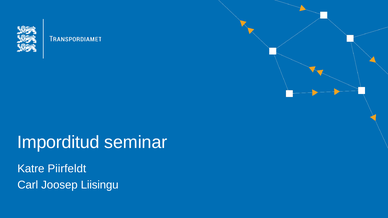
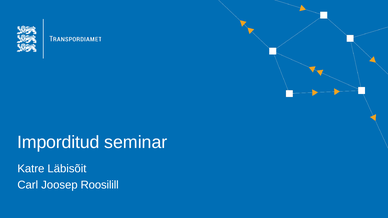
Piirfeldt: Piirfeldt -> Läbisõit (67, 169)
Liisingu: Liisingu -> Roosilill (100, 185)
